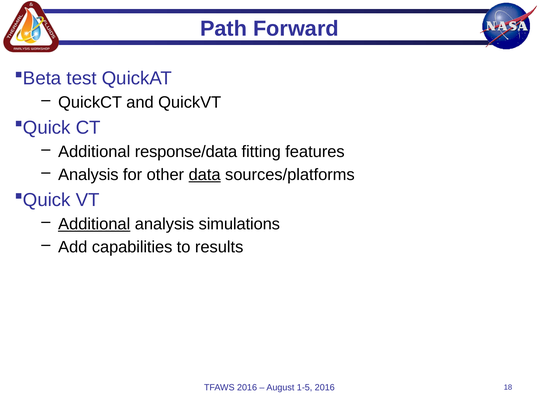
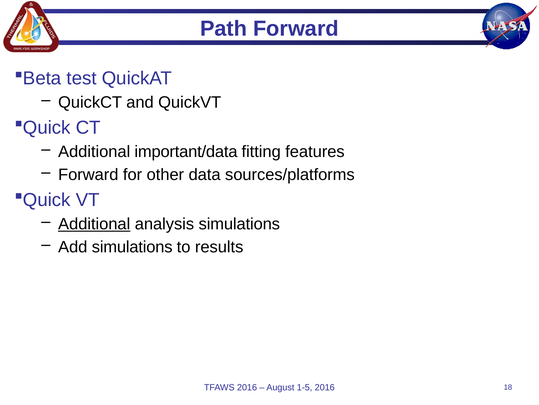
response/data: response/data -> important/data (186, 151)
Analysis: Analysis -> Forward (88, 175)
data underline: present -> none (205, 175)
Add capabilities: capabilities -> simulations (132, 247)
